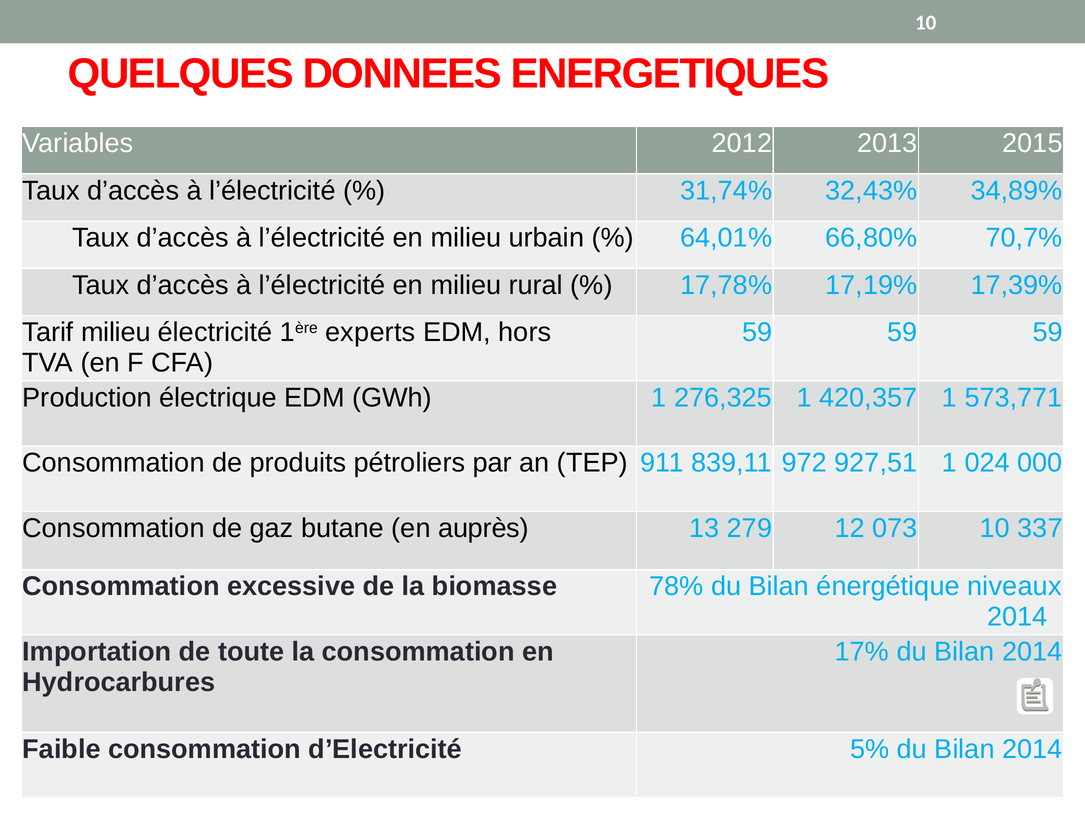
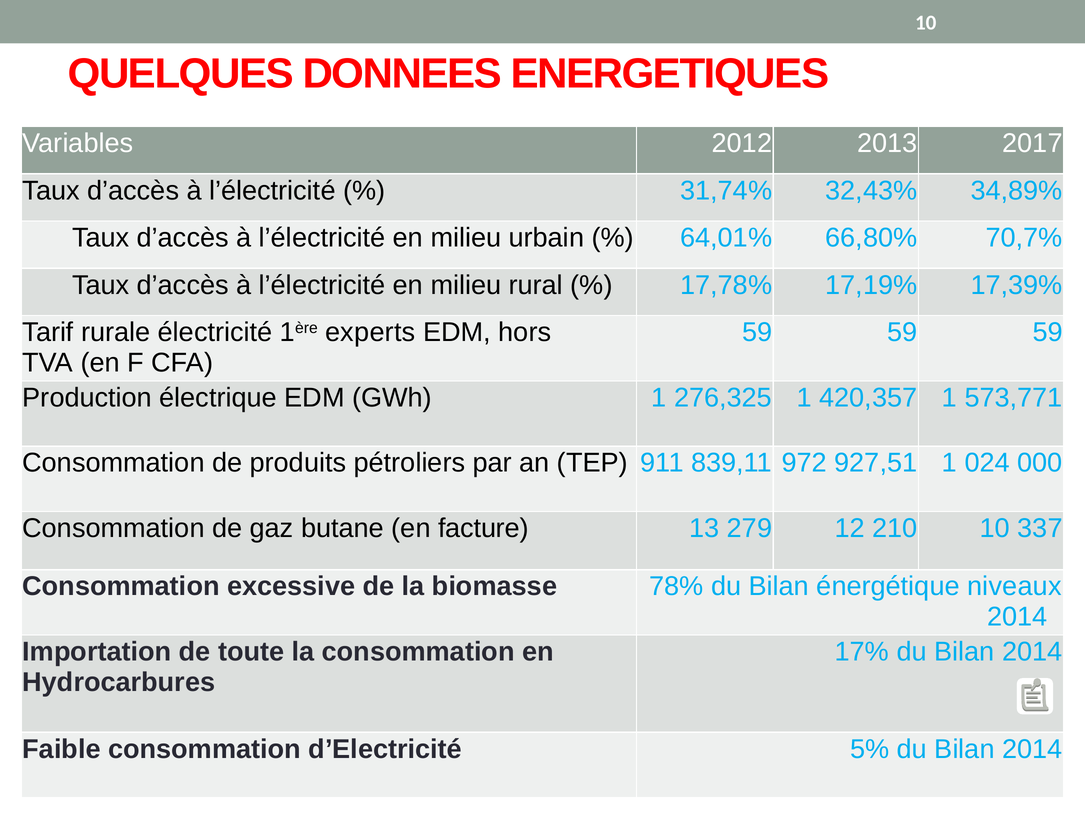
2015: 2015 -> 2017 (1032, 143)
Tarif milieu: milieu -> rurale (116, 332)
auprès: auprès -> facture (483, 528)
073: 073 -> 210 (895, 528)
